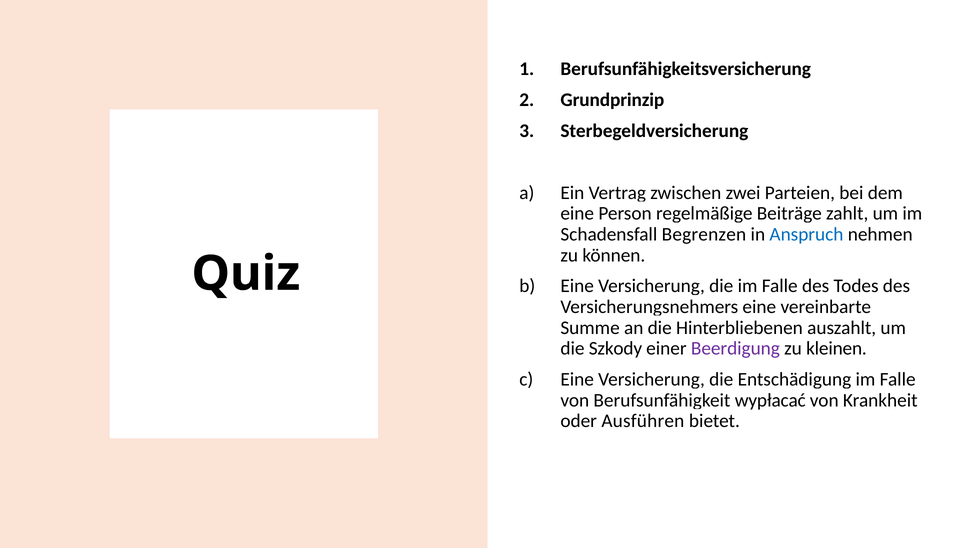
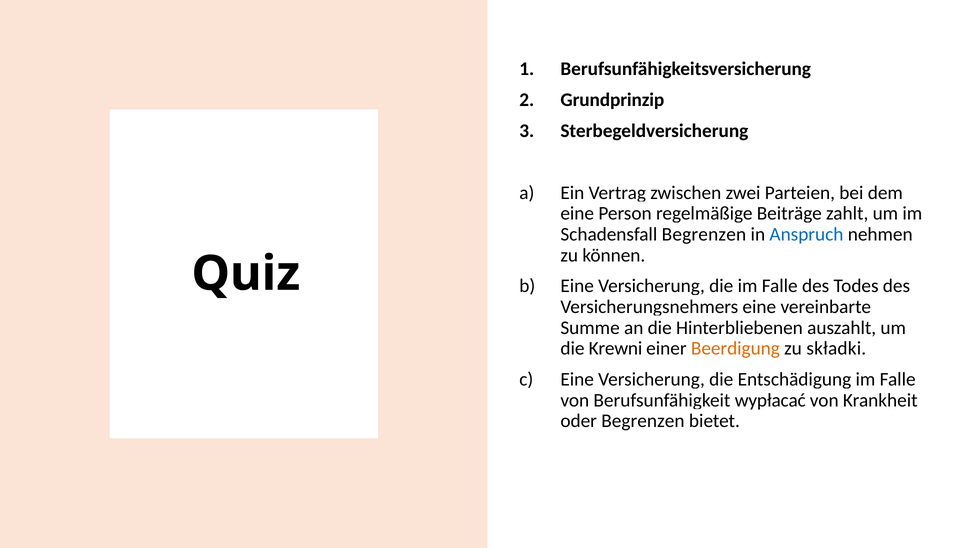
Szkody: Szkody -> Krewni (615, 349)
Beerdigung colour: purple -> orange (735, 349)
kleinen: kleinen -> składki (836, 349)
oder Ausführen: Ausführen -> Begrenzen (643, 421)
